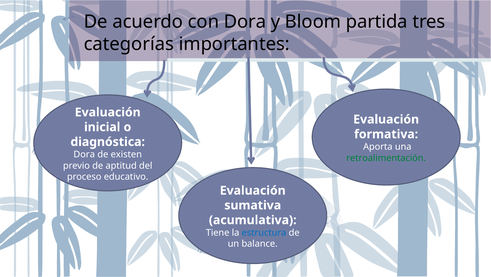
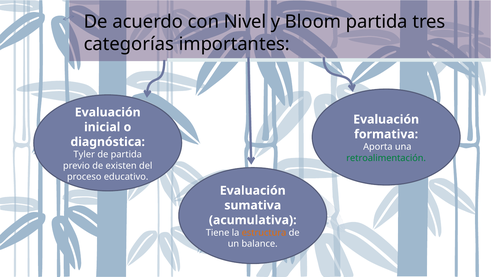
con Dora: Dora -> Nivel (245, 22)
Dora: Dora -> Tyler (84, 154)
de existen: existen -> partida (126, 154)
aptitud: aptitud -> existen (121, 165)
estructura colour: blue -> orange (264, 232)
